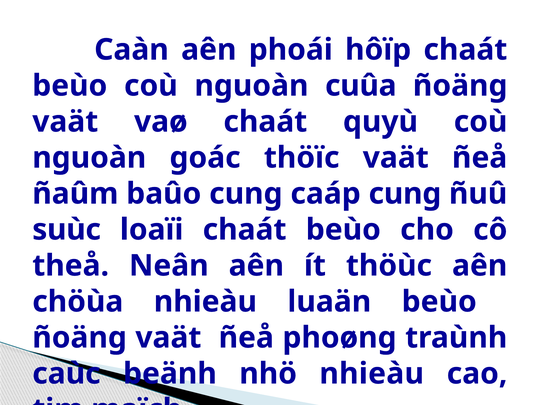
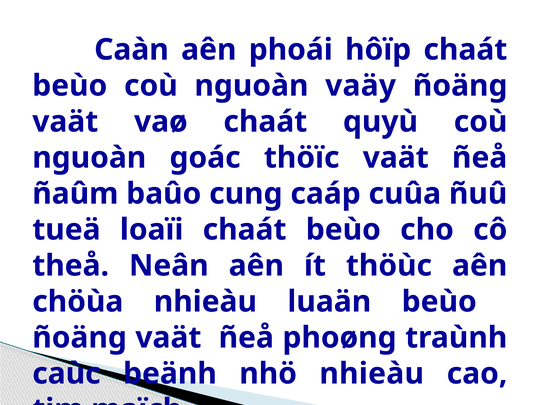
cuûa: cuûa -> vaäy (361, 86)
caáp cung: cung -> cuûa (405, 194)
suùc: suùc -> tueä (66, 230)
